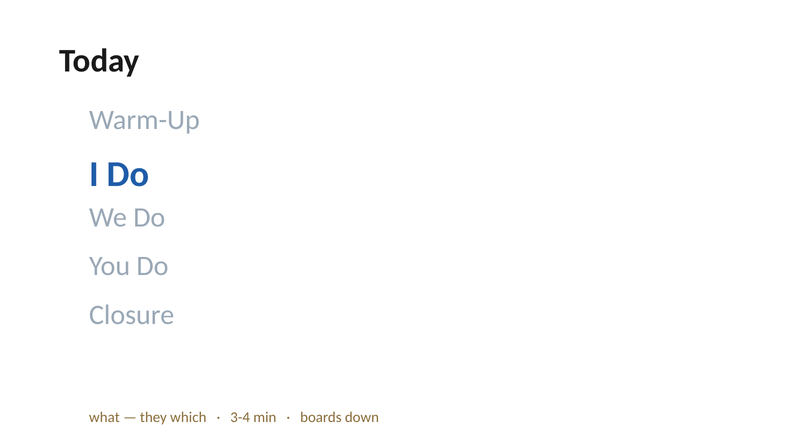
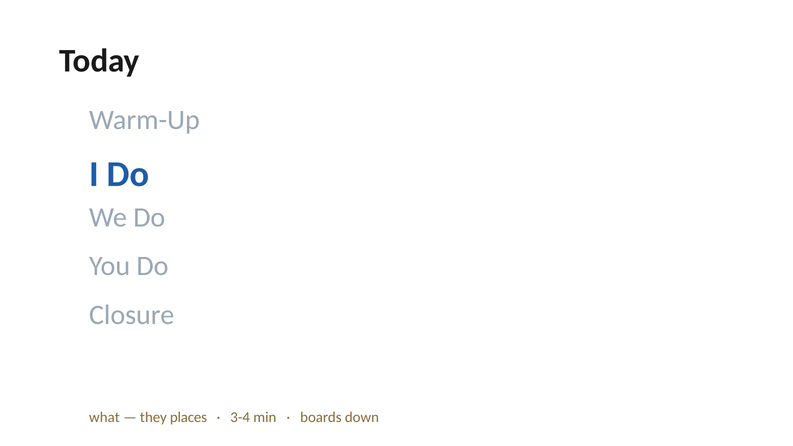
which: which -> places (188, 417)
